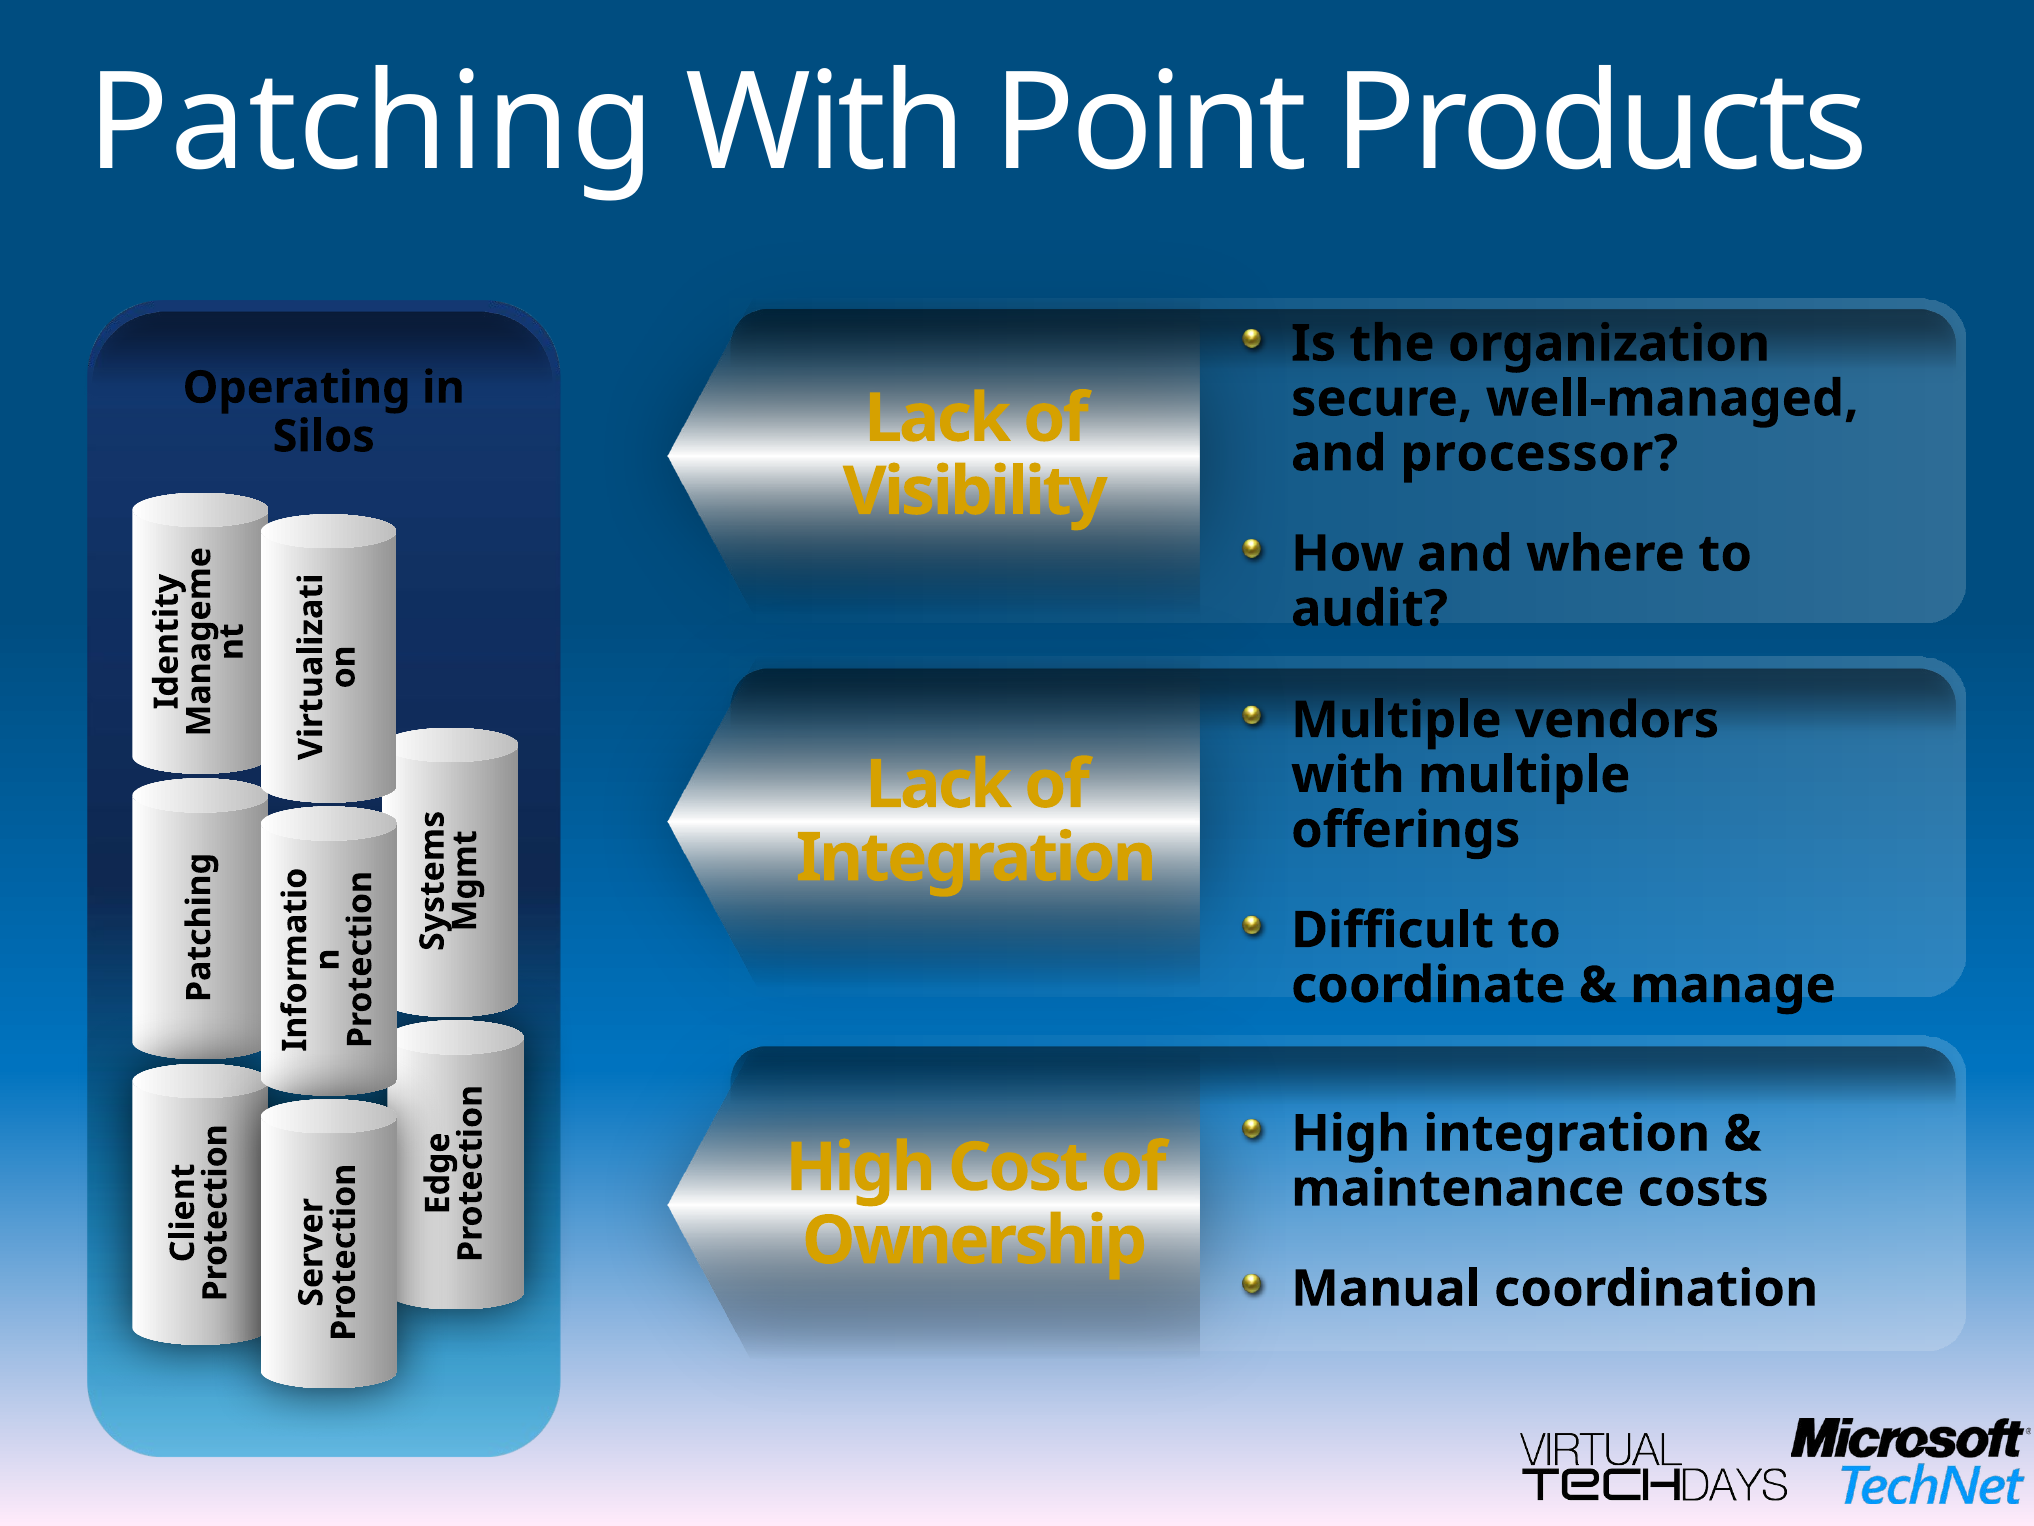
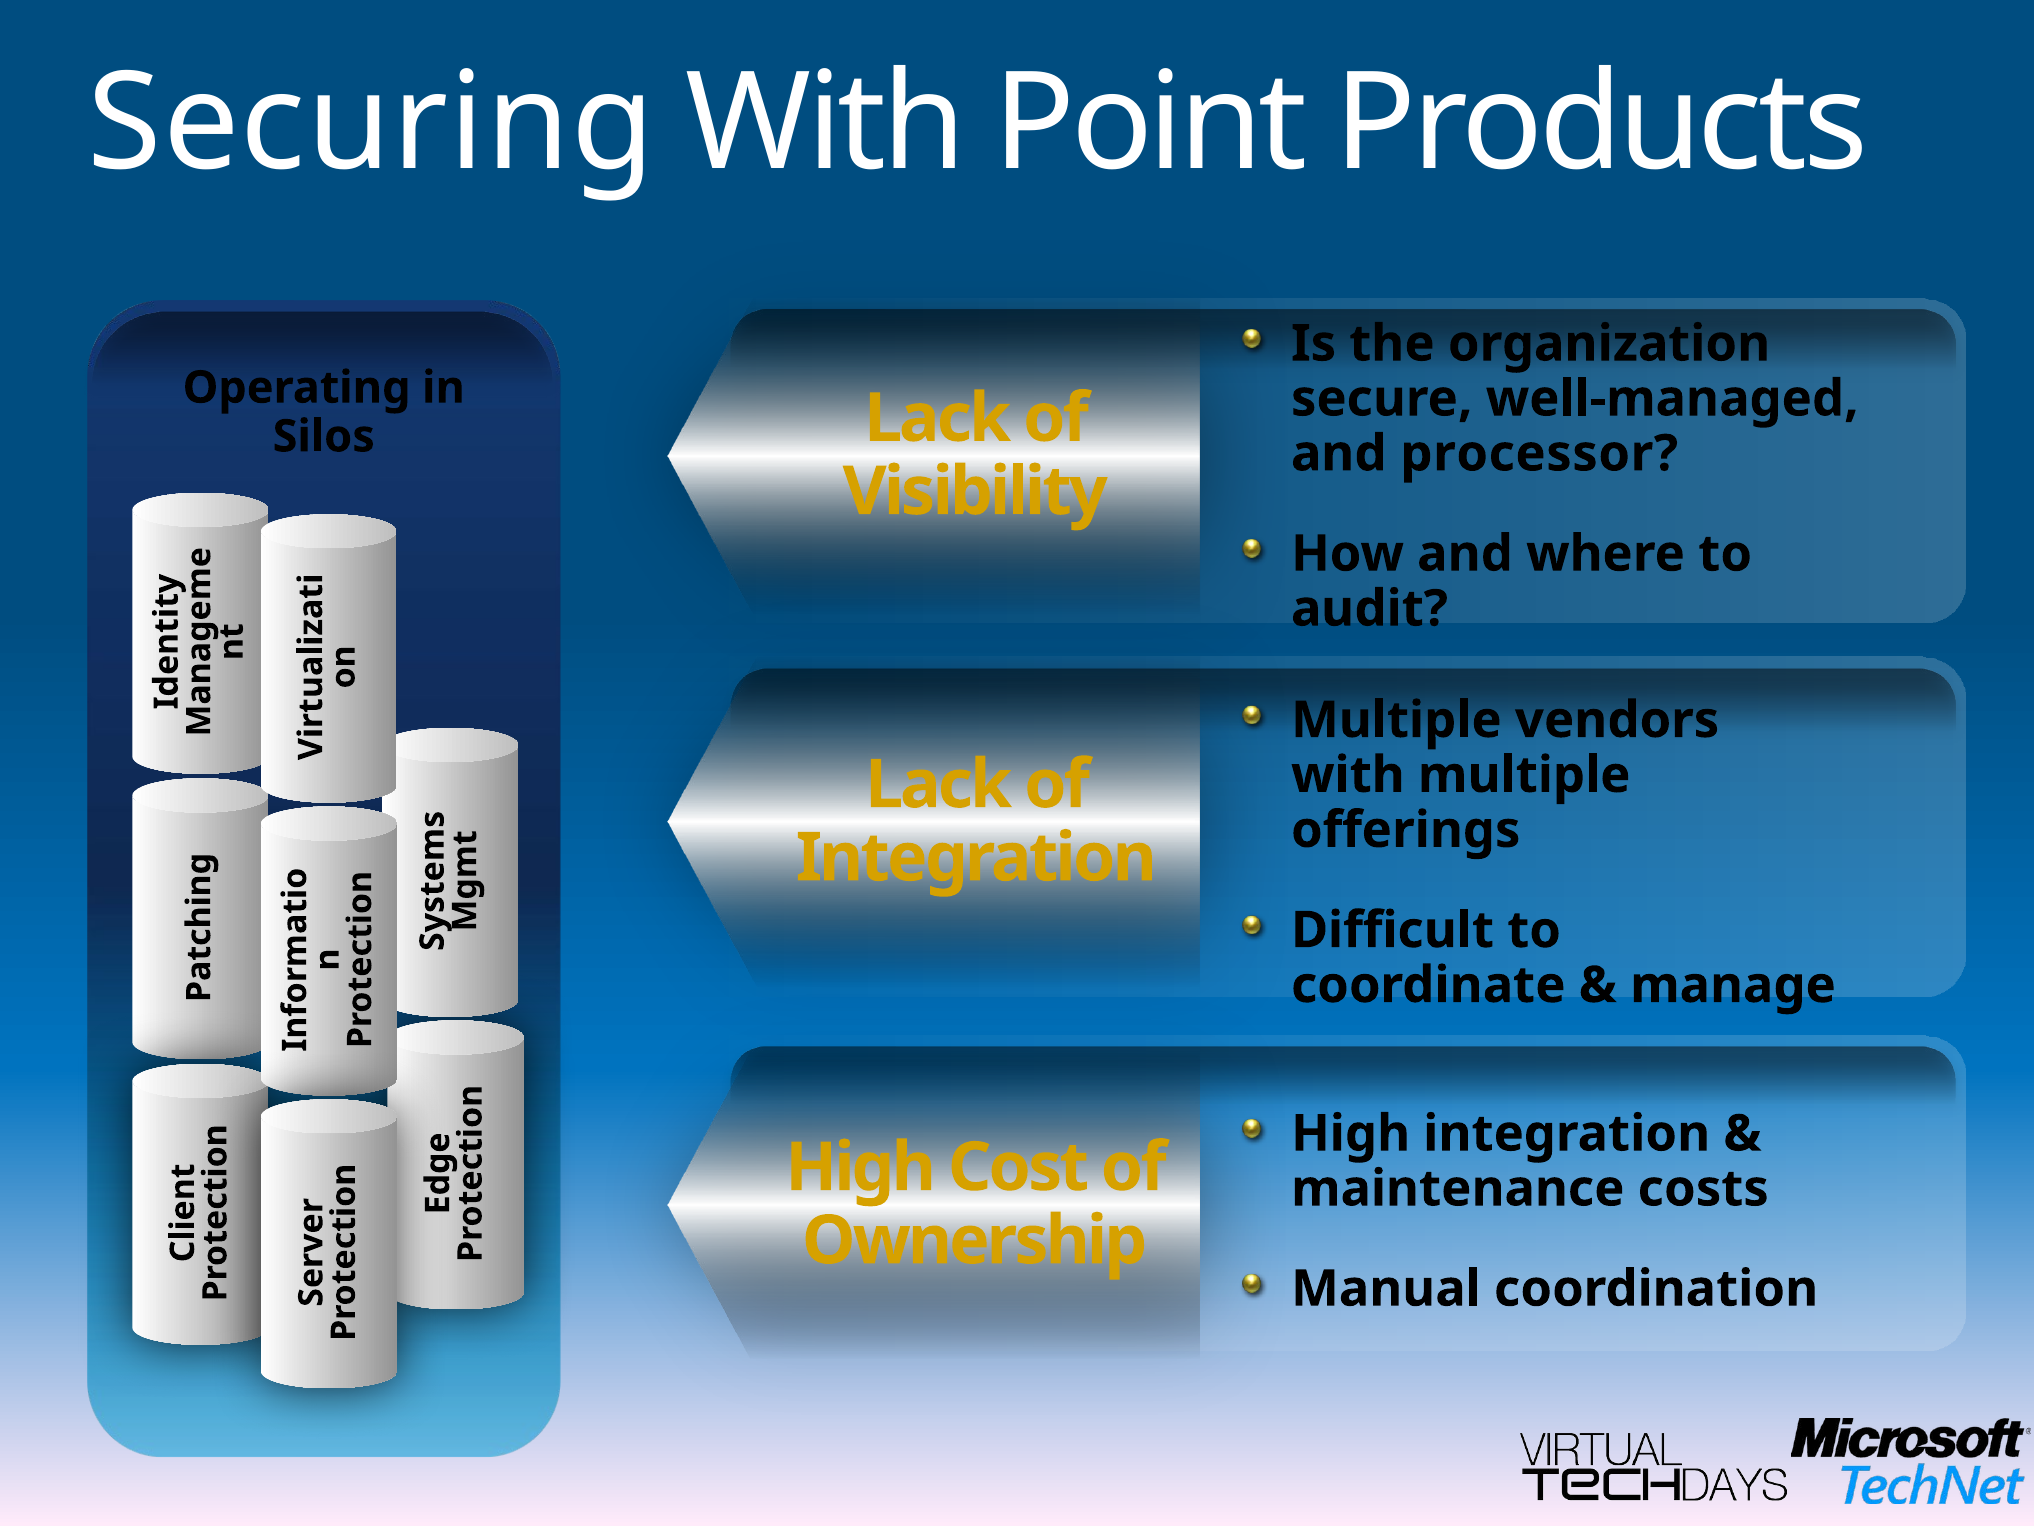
Patching: Patching -> Securing (371, 124)
